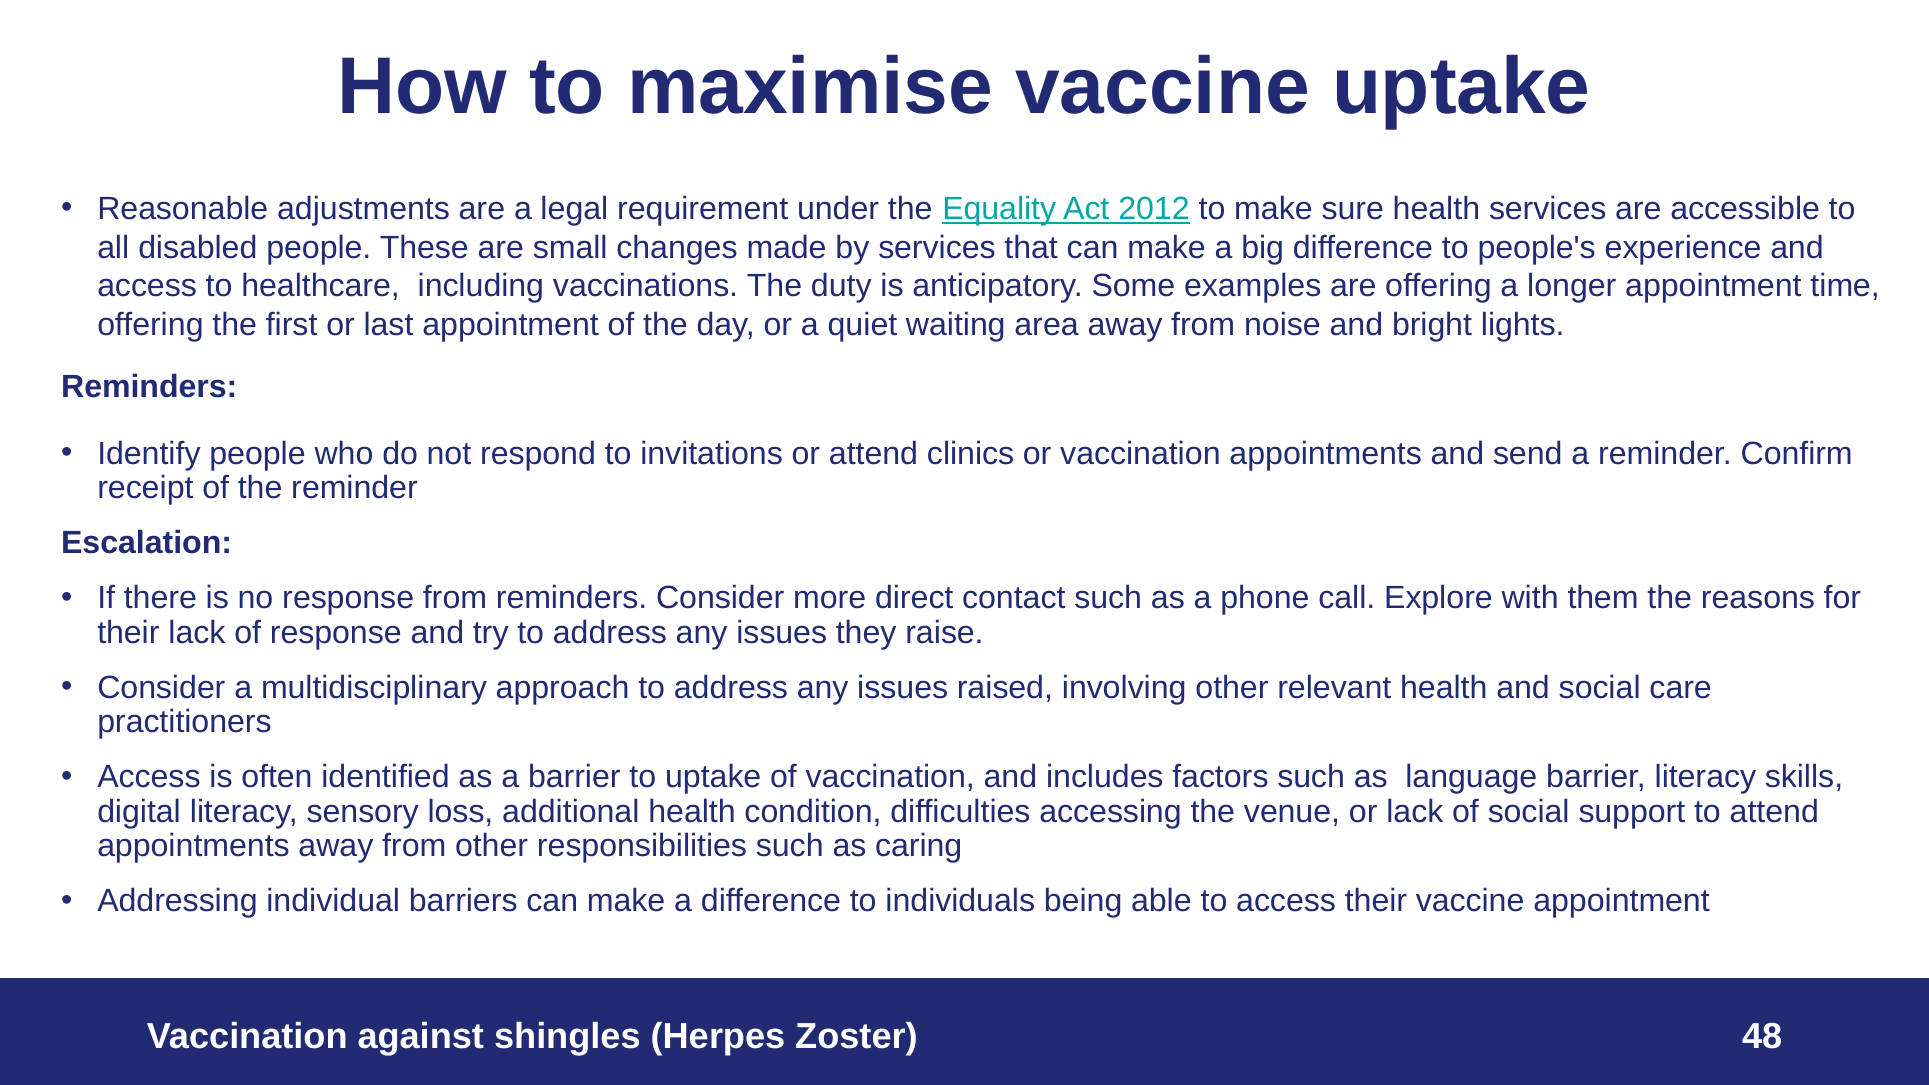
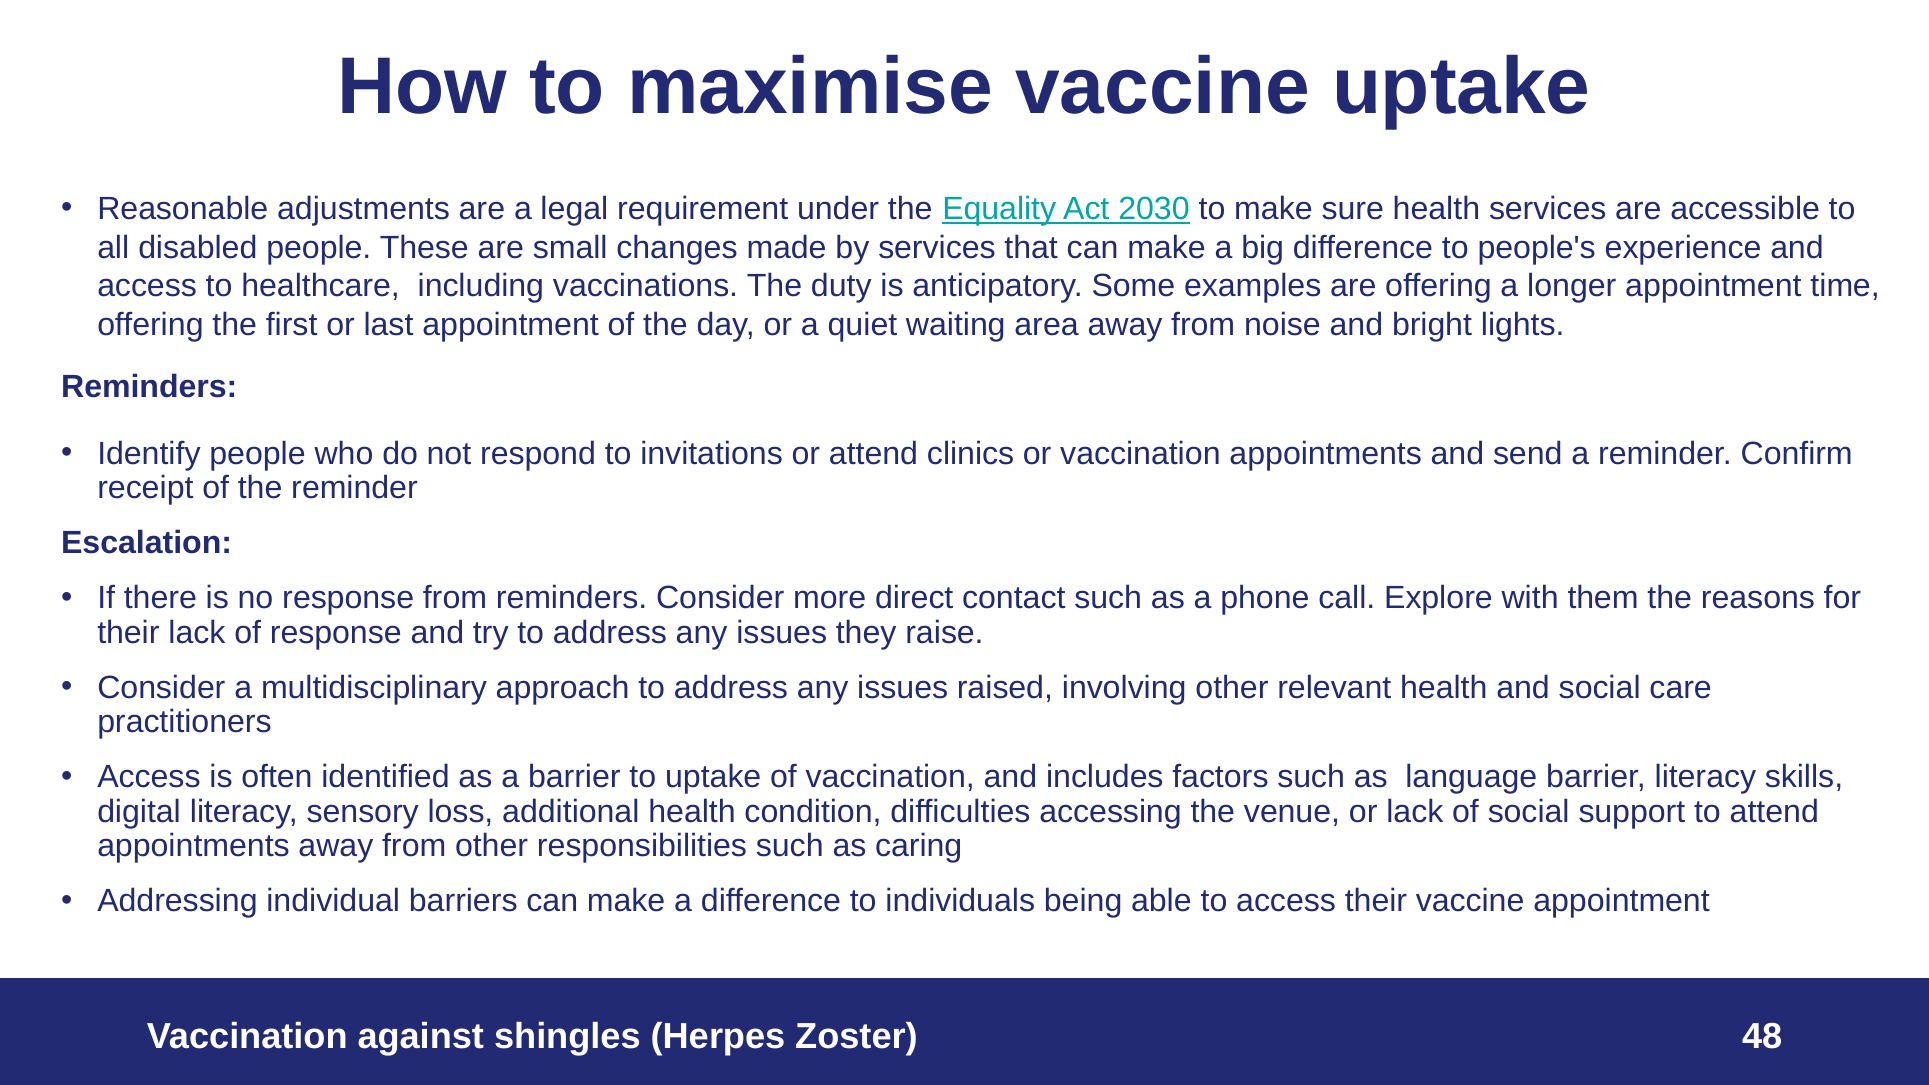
2012: 2012 -> 2030 (1154, 209)
